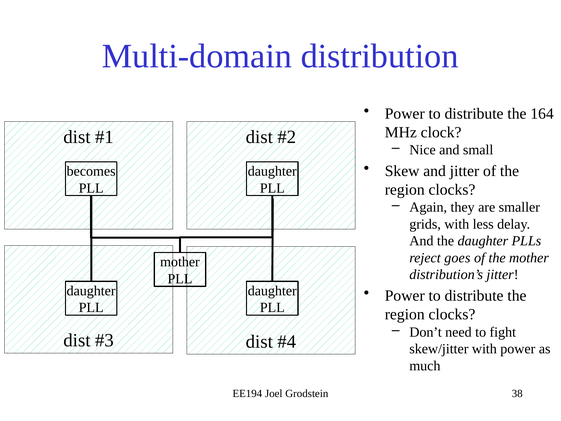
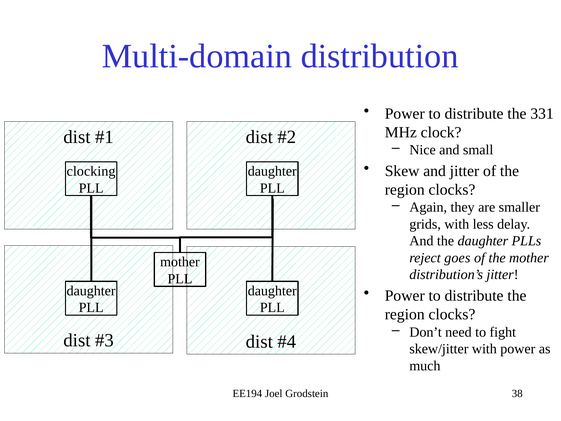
164: 164 -> 331 (542, 113)
becomes: becomes -> clocking (91, 171)
